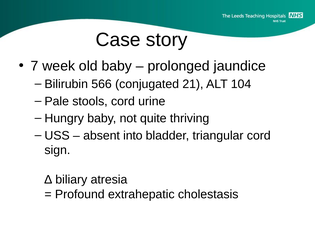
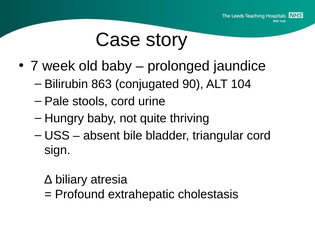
566: 566 -> 863 (102, 84)
21: 21 -> 90 (193, 84)
into: into -> bile (133, 136)
